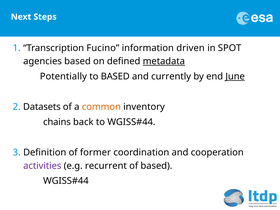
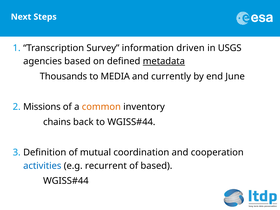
Fucino: Fucino -> Survey (103, 48)
SPOT: SPOT -> USGS (230, 48)
Potentially: Potentially -> Thousands (63, 76)
to BASED: BASED -> MEDIA (115, 76)
June underline: present -> none (235, 76)
Datasets: Datasets -> Missions (42, 107)
former: former -> mutual (96, 152)
activities colour: purple -> blue (42, 166)
